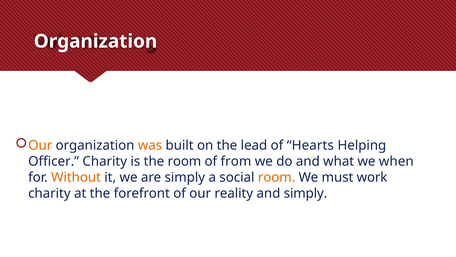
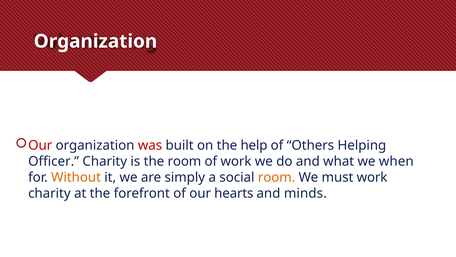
Our colour: orange -> red (40, 145)
was colour: orange -> red (150, 145)
lead: lead -> help (254, 145)
Hearts: Hearts -> Others (310, 145)
of from: from -> work (236, 161)
reality: reality -> hearts (234, 193)
and simply: simply -> minds (305, 193)
